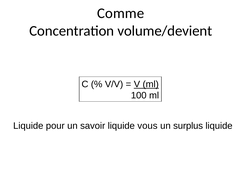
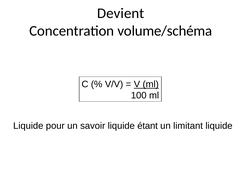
Comme: Comme -> Devient (121, 13)
volume/devient: volume/devient -> volume/schéma (165, 31)
vous: vous -> étant (148, 126)
surplus: surplus -> limitant (188, 126)
